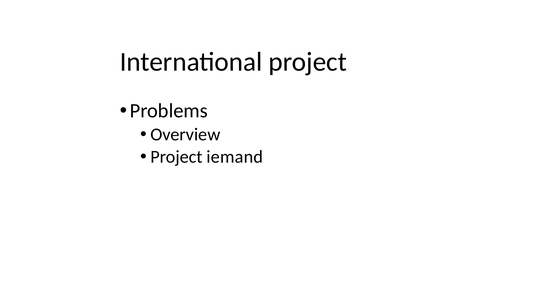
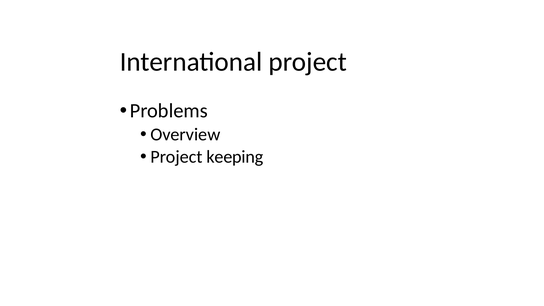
iemand: iemand -> keeping (235, 157)
